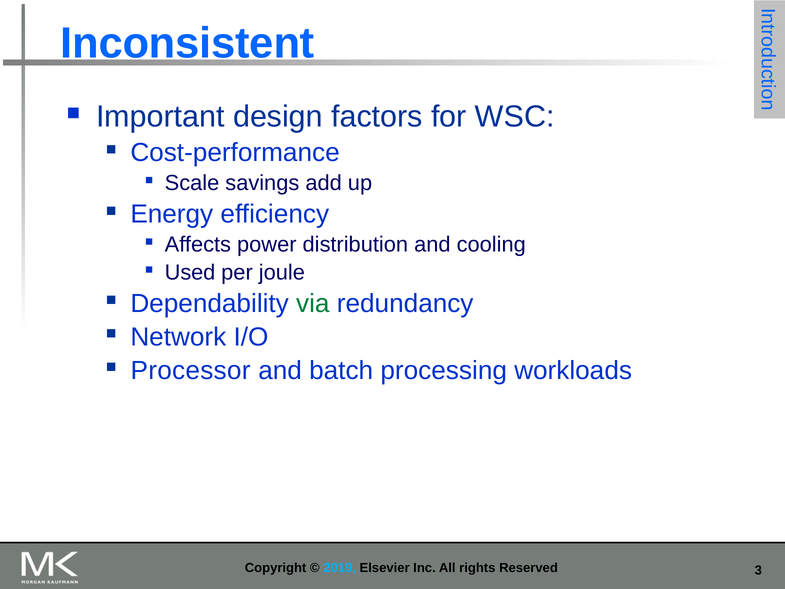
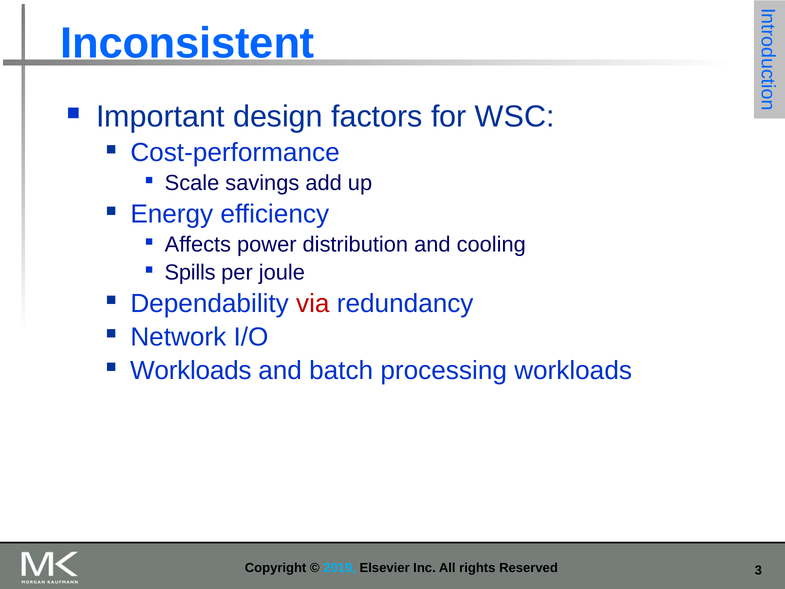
Used: Used -> Spills (190, 272)
via colour: green -> red (313, 303)
Processor: Processor -> Workloads (191, 370)
